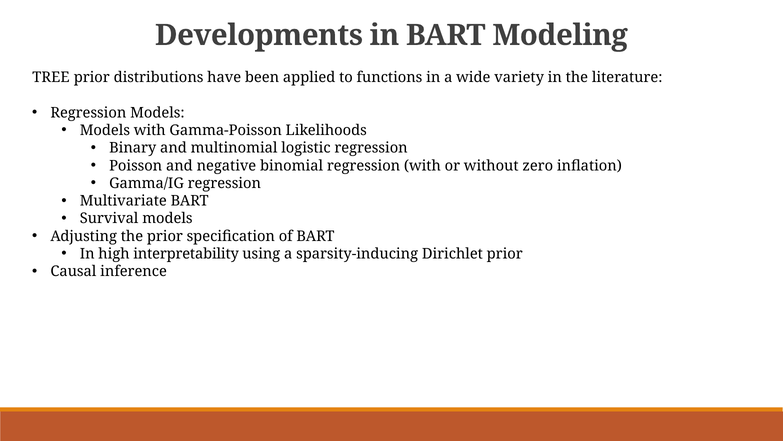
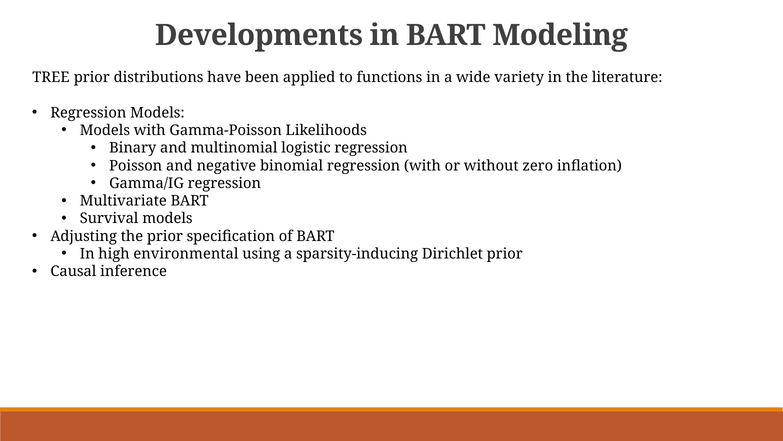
interpretability: interpretability -> environmental (186, 254)
